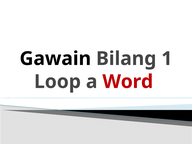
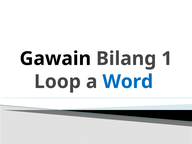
Word colour: red -> blue (128, 82)
